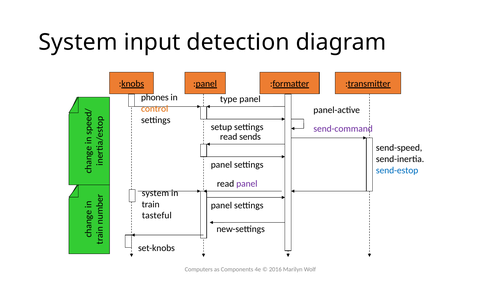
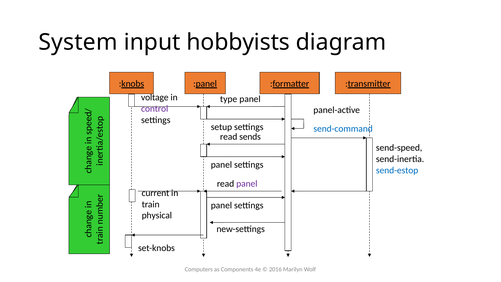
detection: detection -> hobbyists (238, 42)
phones: phones -> voltage (155, 97)
control colour: orange -> purple (155, 109)
send-command colour: purple -> blue (343, 129)
system: system -> current (155, 193)
tasteful: tasteful -> physical (157, 215)
